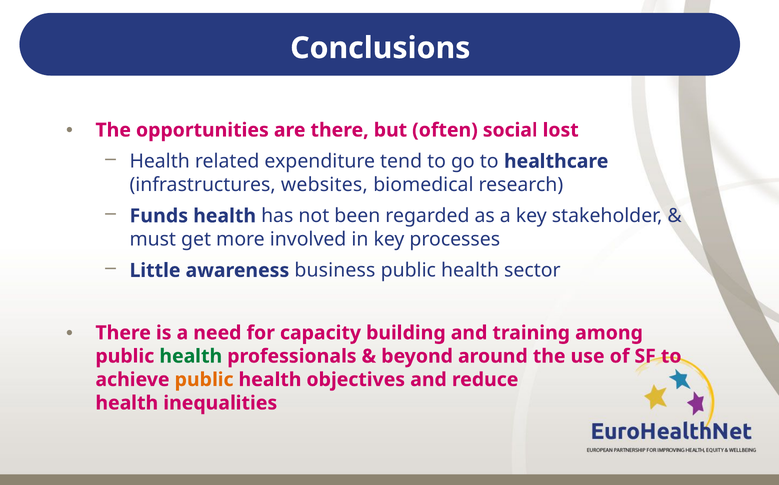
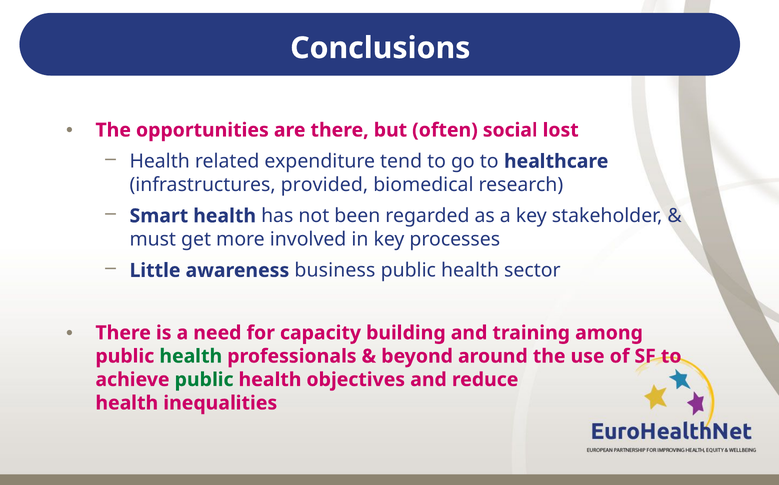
websites: websites -> provided (324, 185)
Funds: Funds -> Smart (159, 216)
public colour: orange -> green (204, 379)
